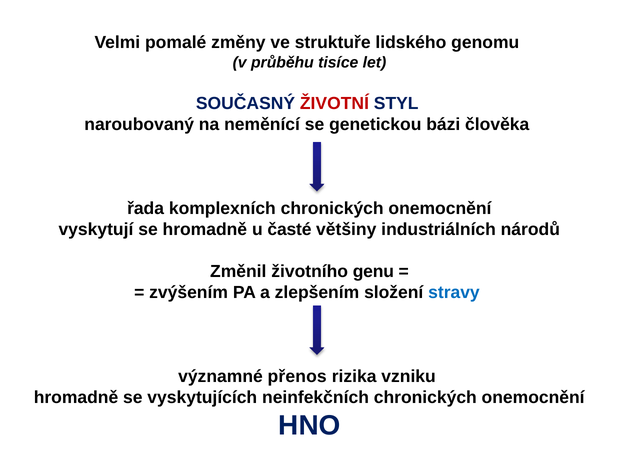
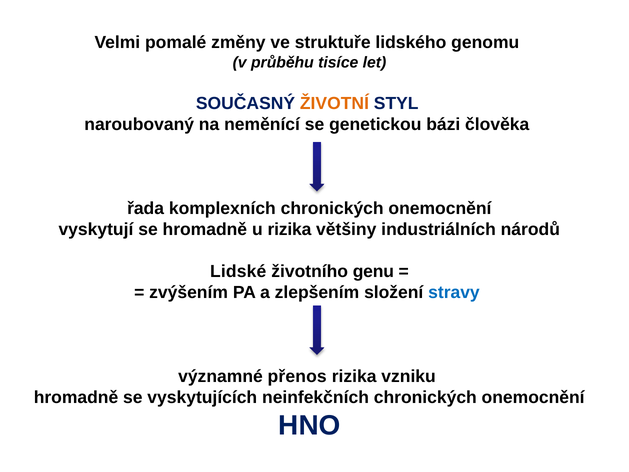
ŽIVOTNÍ colour: red -> orange (334, 103)
u časté: časté -> rizika (289, 229)
Změnil: Změnil -> Lidské (238, 271)
